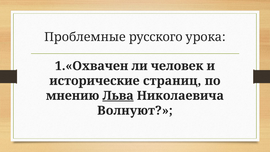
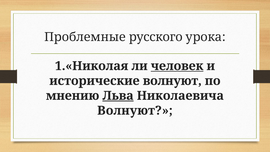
1.«Охвачен: 1.«Охвачен -> 1.«Николая (92, 66)
человек underline: none -> present (177, 66)
исторические страниц: страниц -> волнуют (172, 81)
